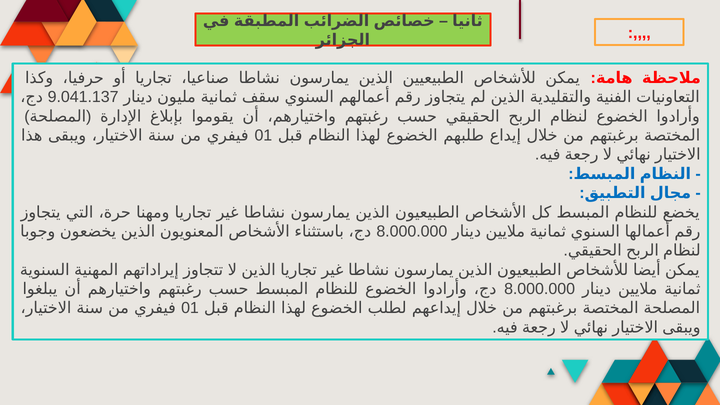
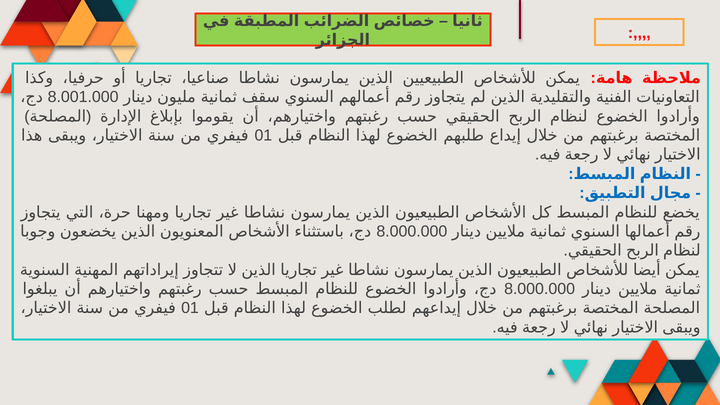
9.041.137: 9.041.137 -> 8.001.000 (83, 97)
